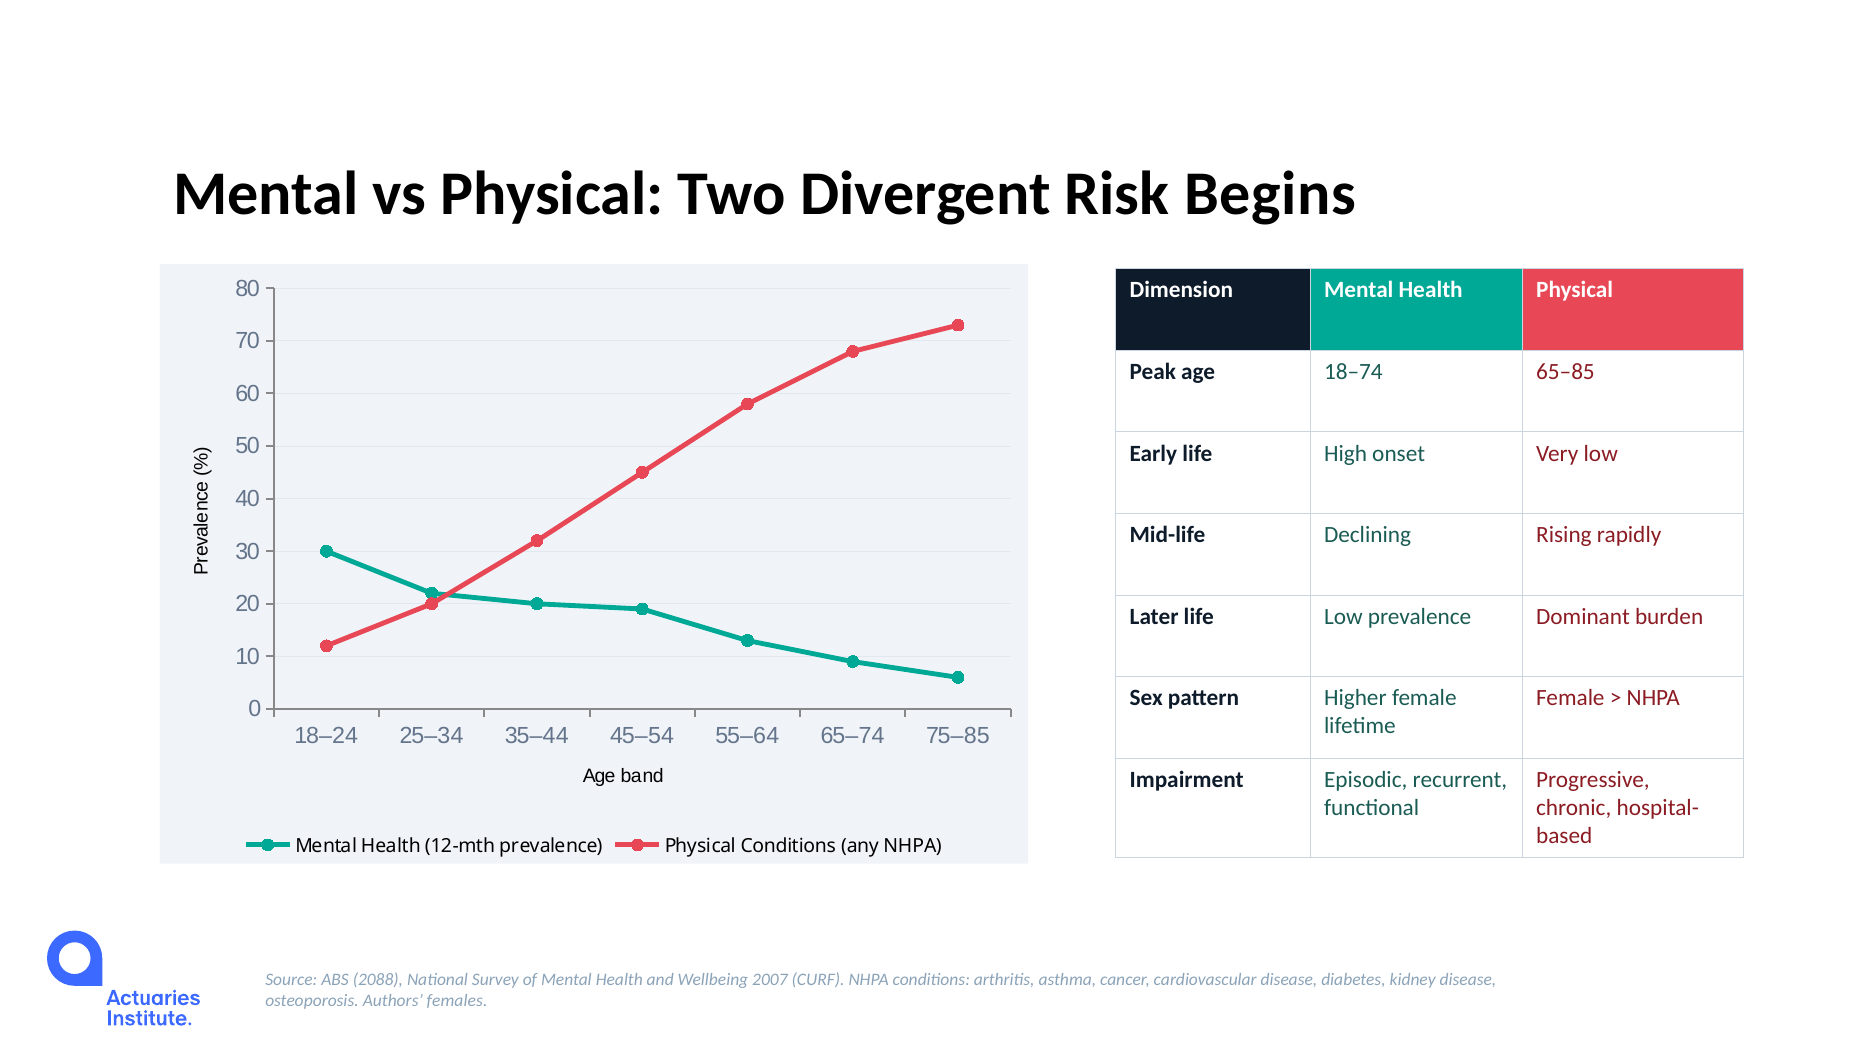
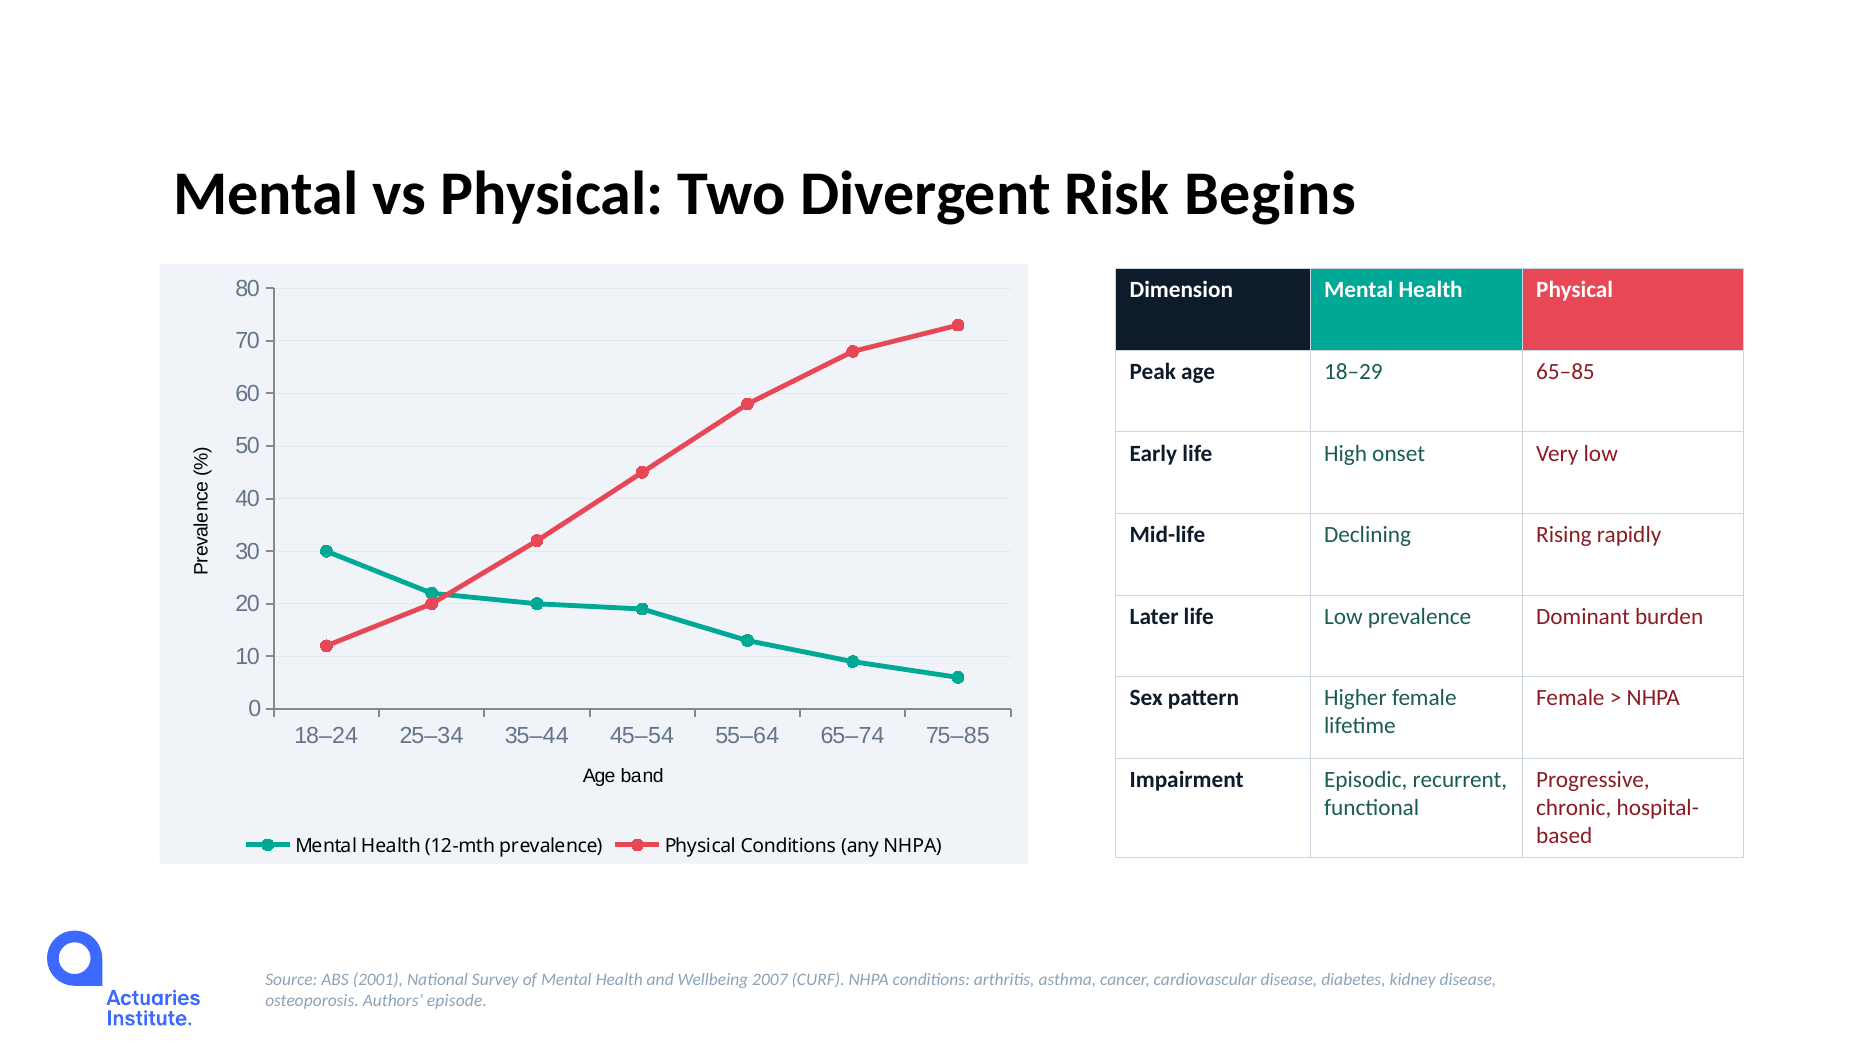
18–74: 18–74 -> 18–29 (1353, 372)
2088: 2088 -> 2001 (378, 980)
females: females -> episode (457, 1001)
